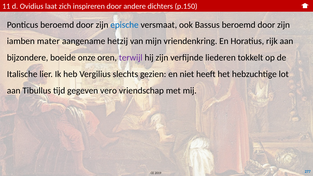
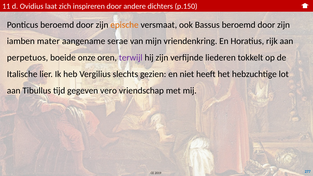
epische colour: blue -> orange (124, 25)
hetzij: hetzij -> serae (118, 41)
bijzondere: bijzondere -> perpetuos (27, 58)
